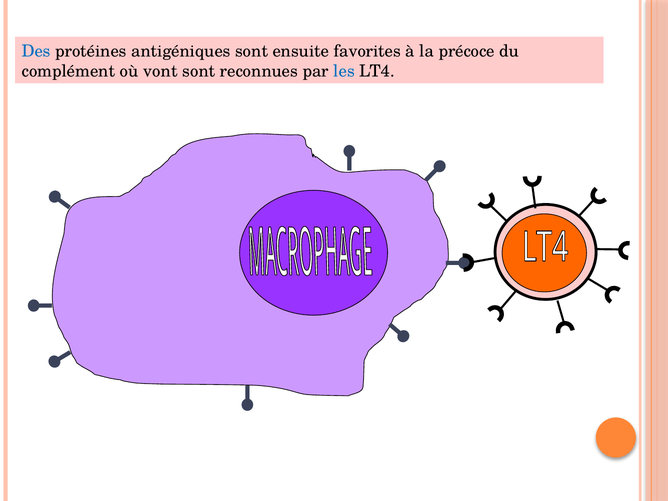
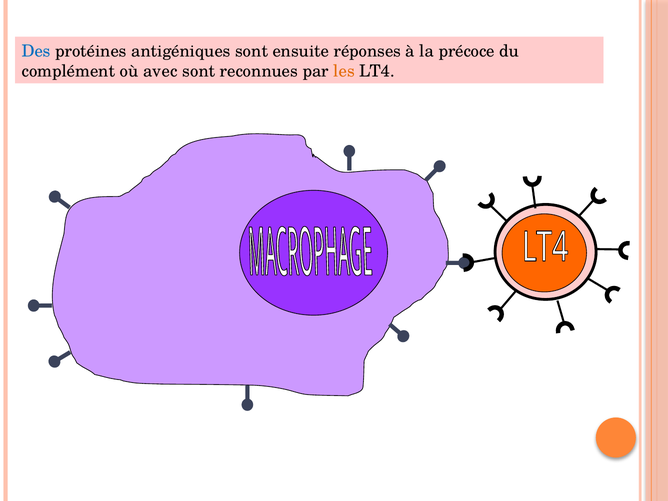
favorites: favorites -> réponses (367, 51)
vont: vont -> avec (160, 71)
les colour: blue -> orange (344, 71)
